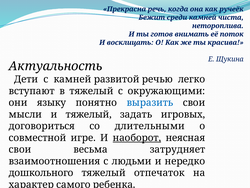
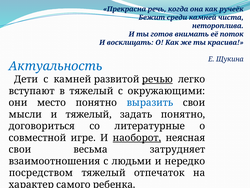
Актуальность colour: black -> blue (56, 66)
речью underline: none -> present (157, 79)
языку: языку -> место (51, 102)
задать игровых: игровых -> понятно (183, 114)
длительными: длительными -> литературные (150, 126)
дошкольного: дошкольного -> посредством (41, 172)
